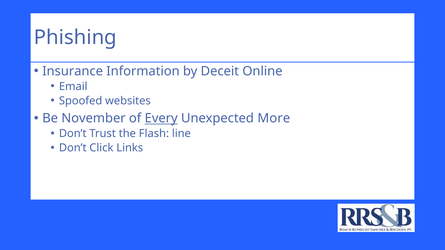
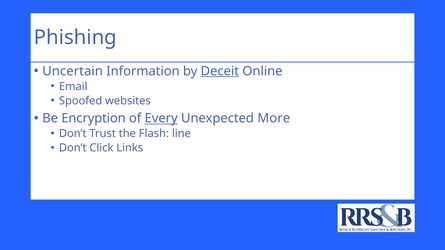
Insurance: Insurance -> Uncertain (73, 71)
Deceit underline: none -> present (220, 71)
November: November -> Encryption (94, 118)
